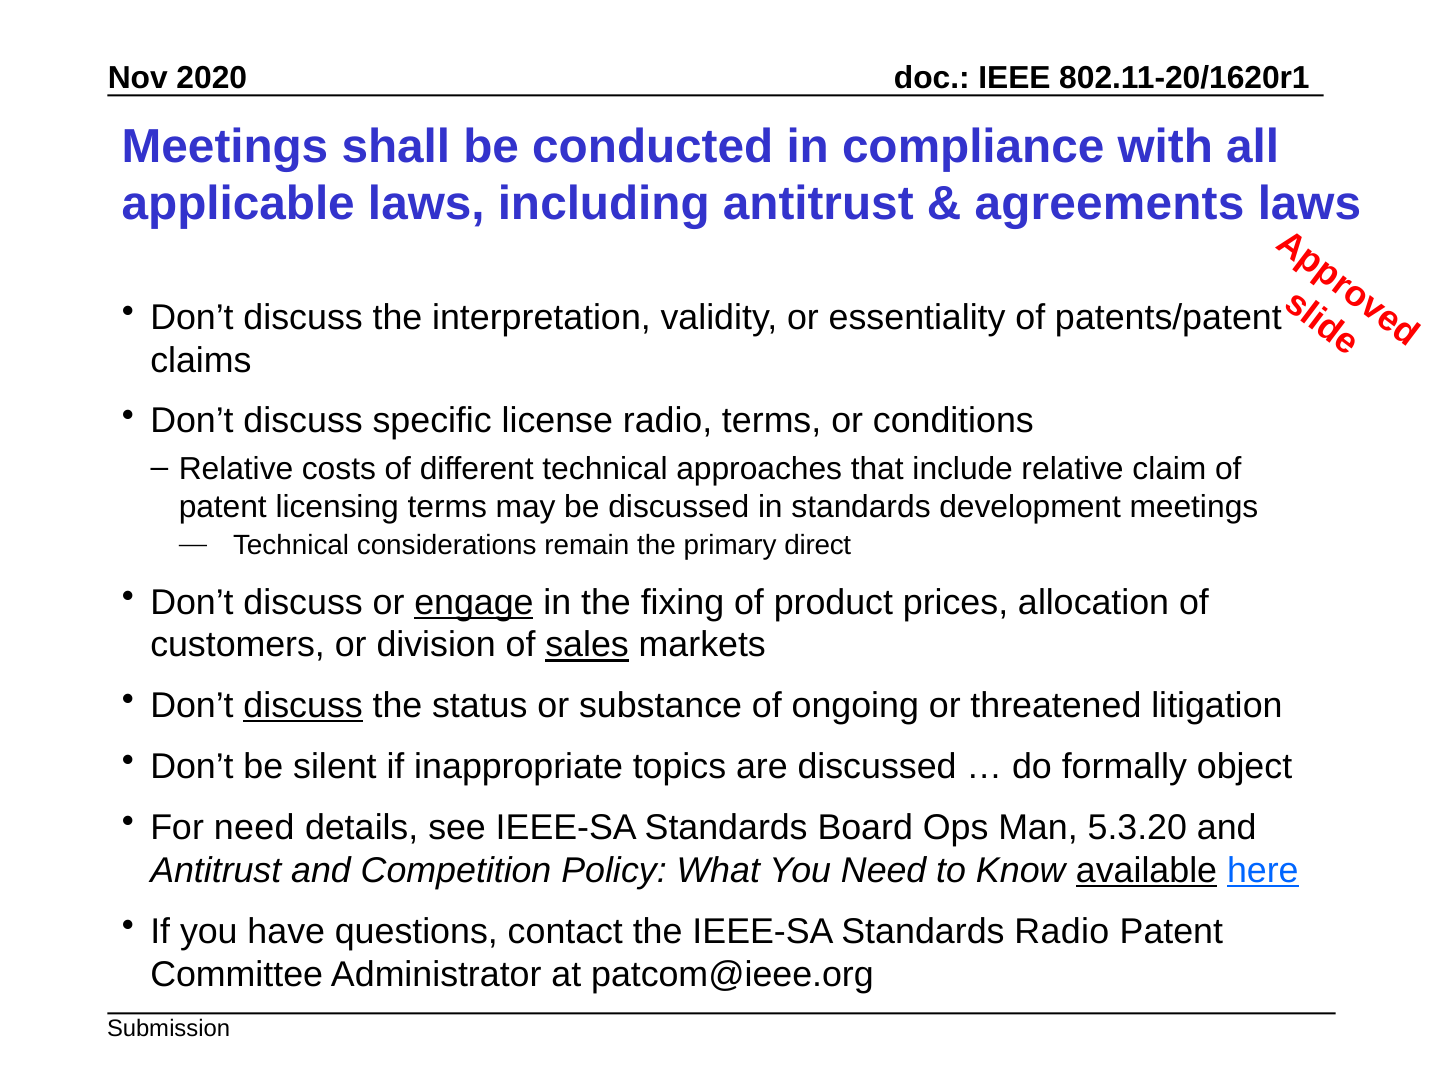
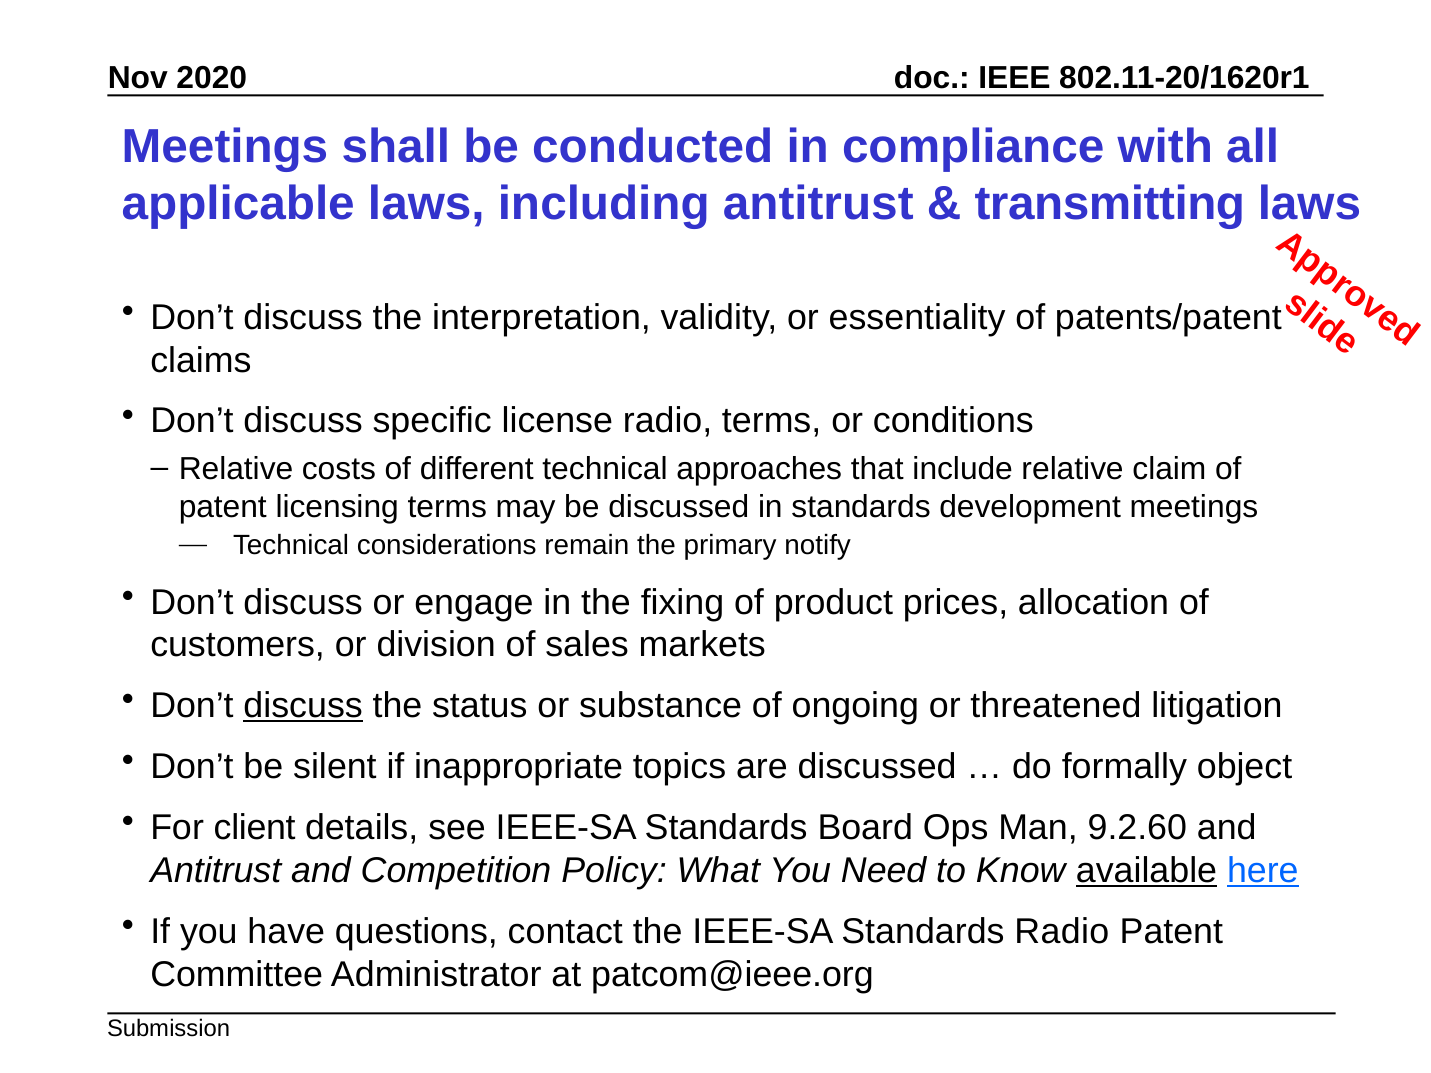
agreements: agreements -> transmitting (1110, 204)
direct: direct -> notify (818, 546)
engage underline: present -> none (474, 602)
sales underline: present -> none (587, 645)
For need: need -> client (255, 828)
5.3.20: 5.3.20 -> 9.2.60 (1137, 828)
